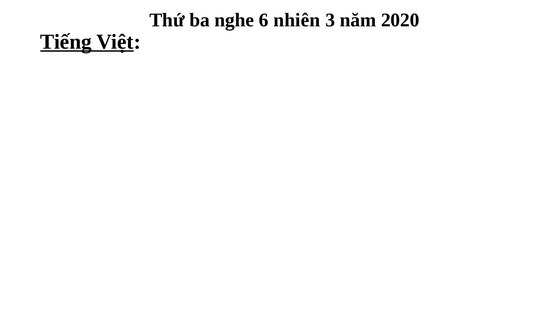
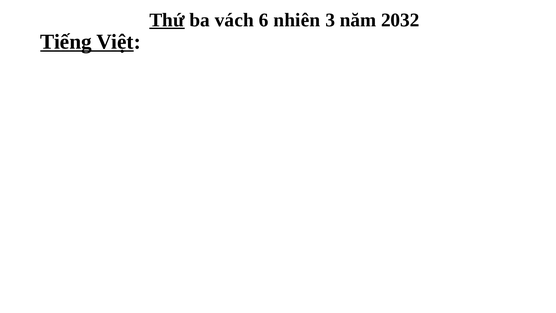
Thứ underline: none -> present (167, 20)
nghe: nghe -> vách (234, 20)
2020: 2020 -> 2032 (400, 20)
